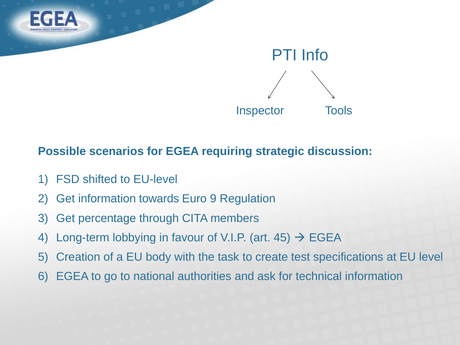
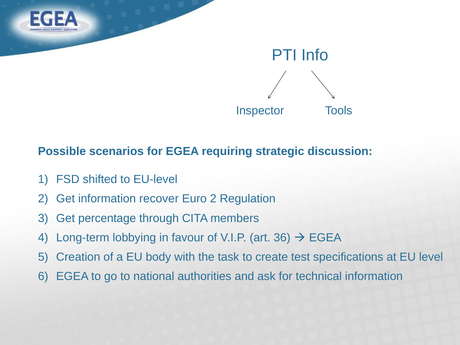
towards: towards -> recover (159, 199)
Euro 9: 9 -> 2 (213, 199)
45: 45 -> 36 (282, 238)
